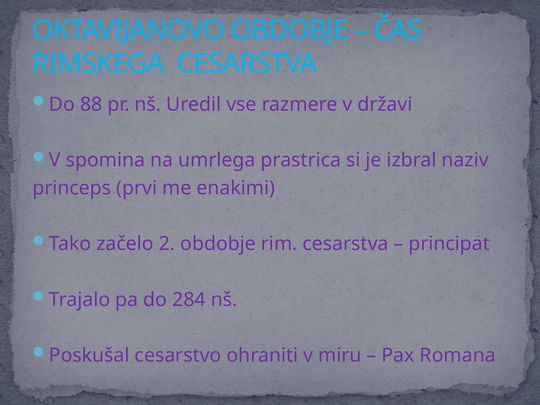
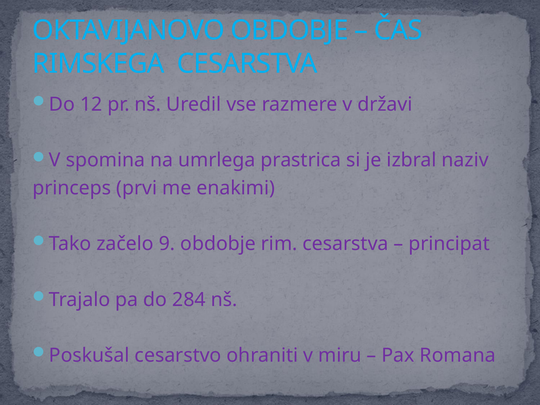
88: 88 -> 12 (91, 104)
2: 2 -> 9 (167, 244)
